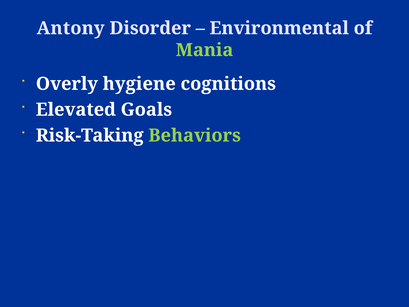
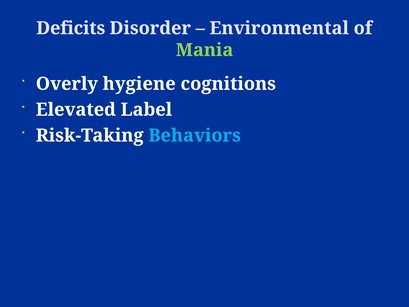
Antony: Antony -> Deficits (71, 28)
Goals: Goals -> Label (146, 110)
Behaviors colour: light green -> light blue (195, 135)
